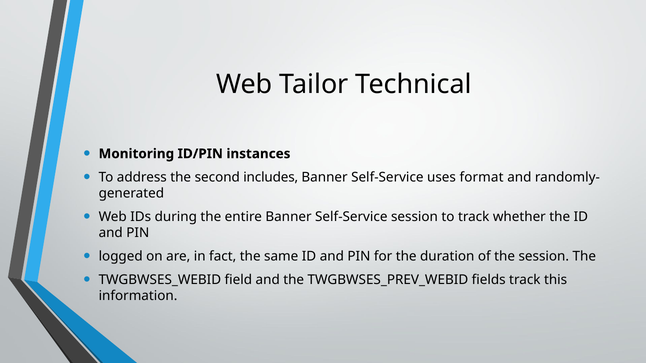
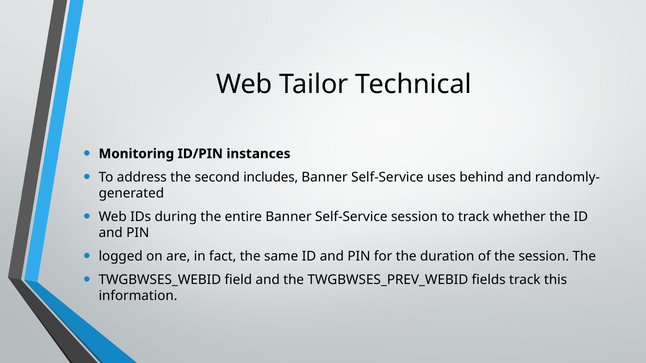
format: format -> behind (482, 177)
